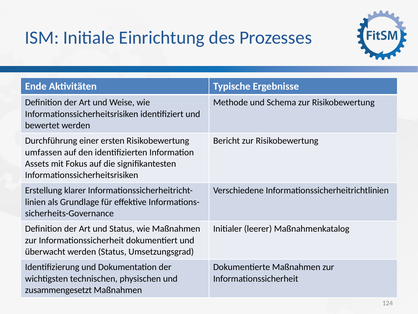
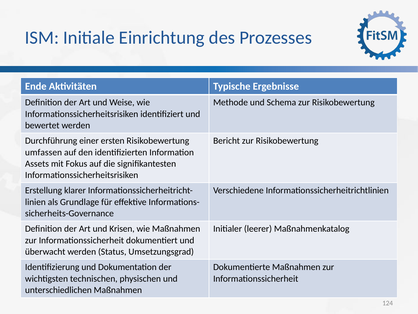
und Status: Status -> Krisen (122, 229)
zusammengesetzt: zusammengesetzt -> unterschiedlichen (58, 290)
